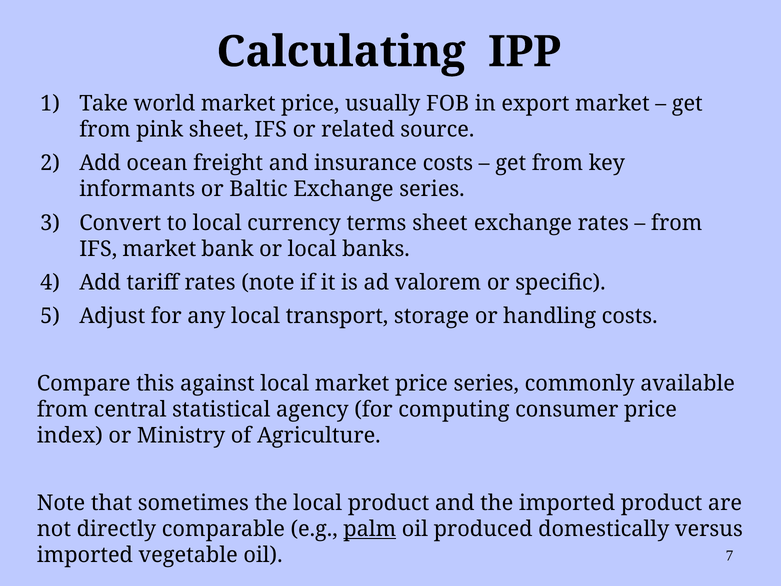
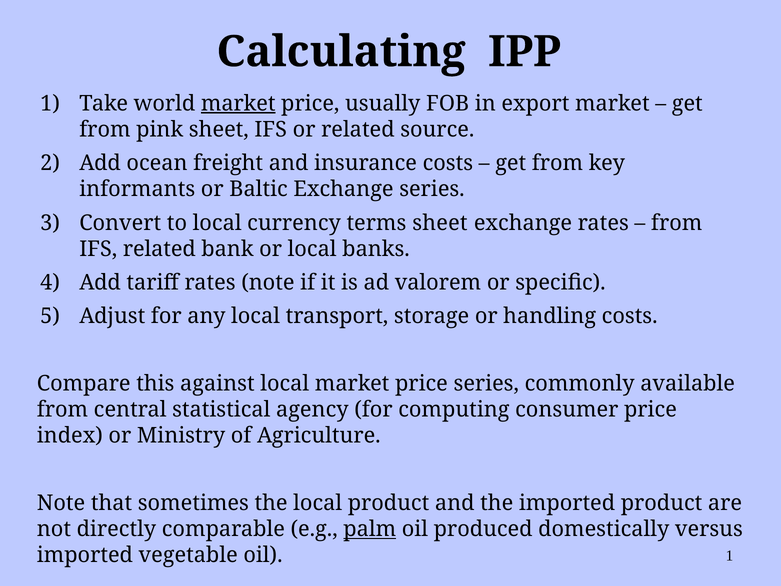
market underline: none -> present (238, 103)
IFS market: market -> related (159, 249)
oil 7: 7 -> 1 (729, 555)
